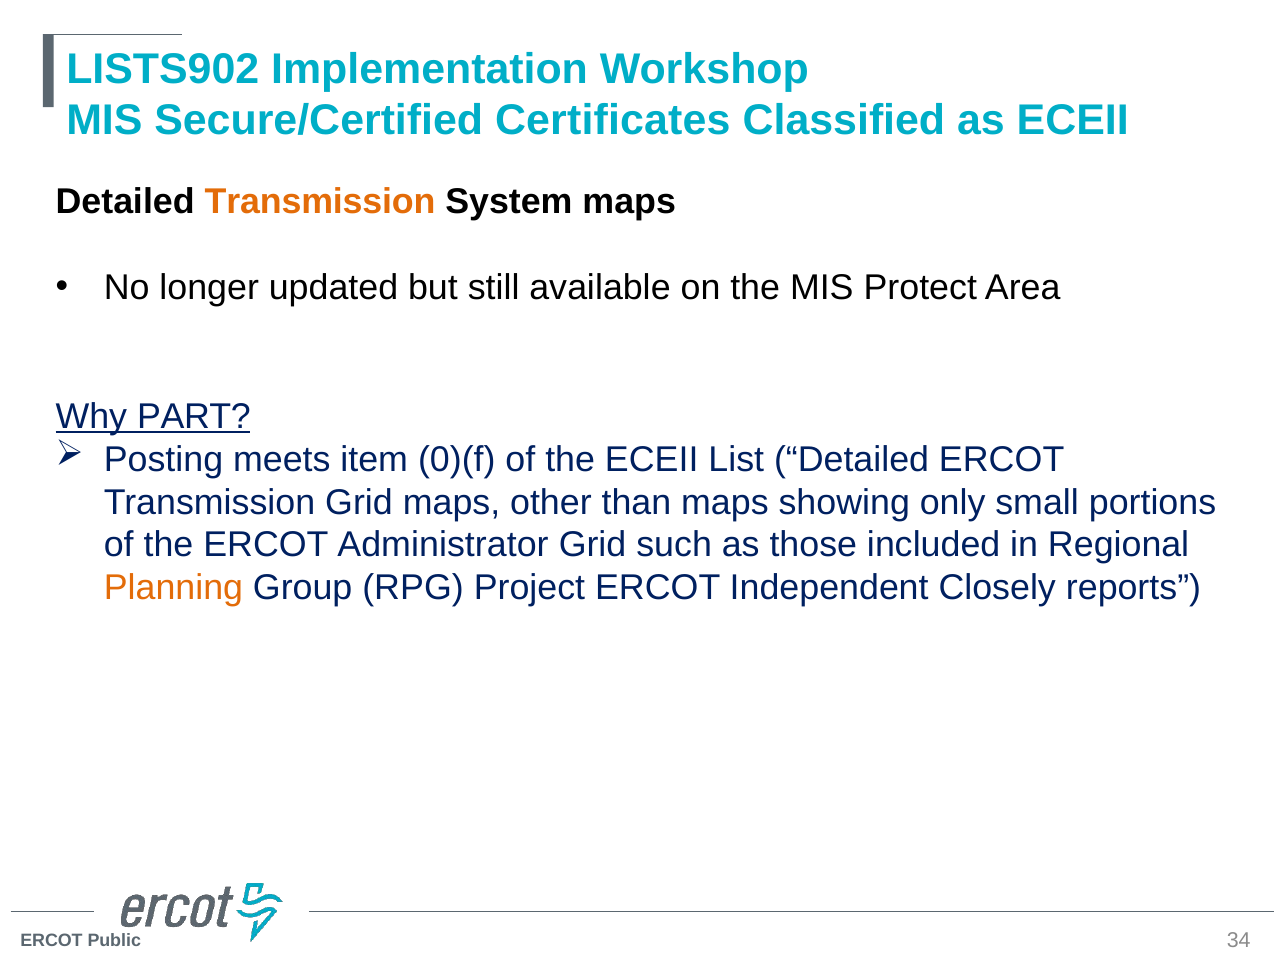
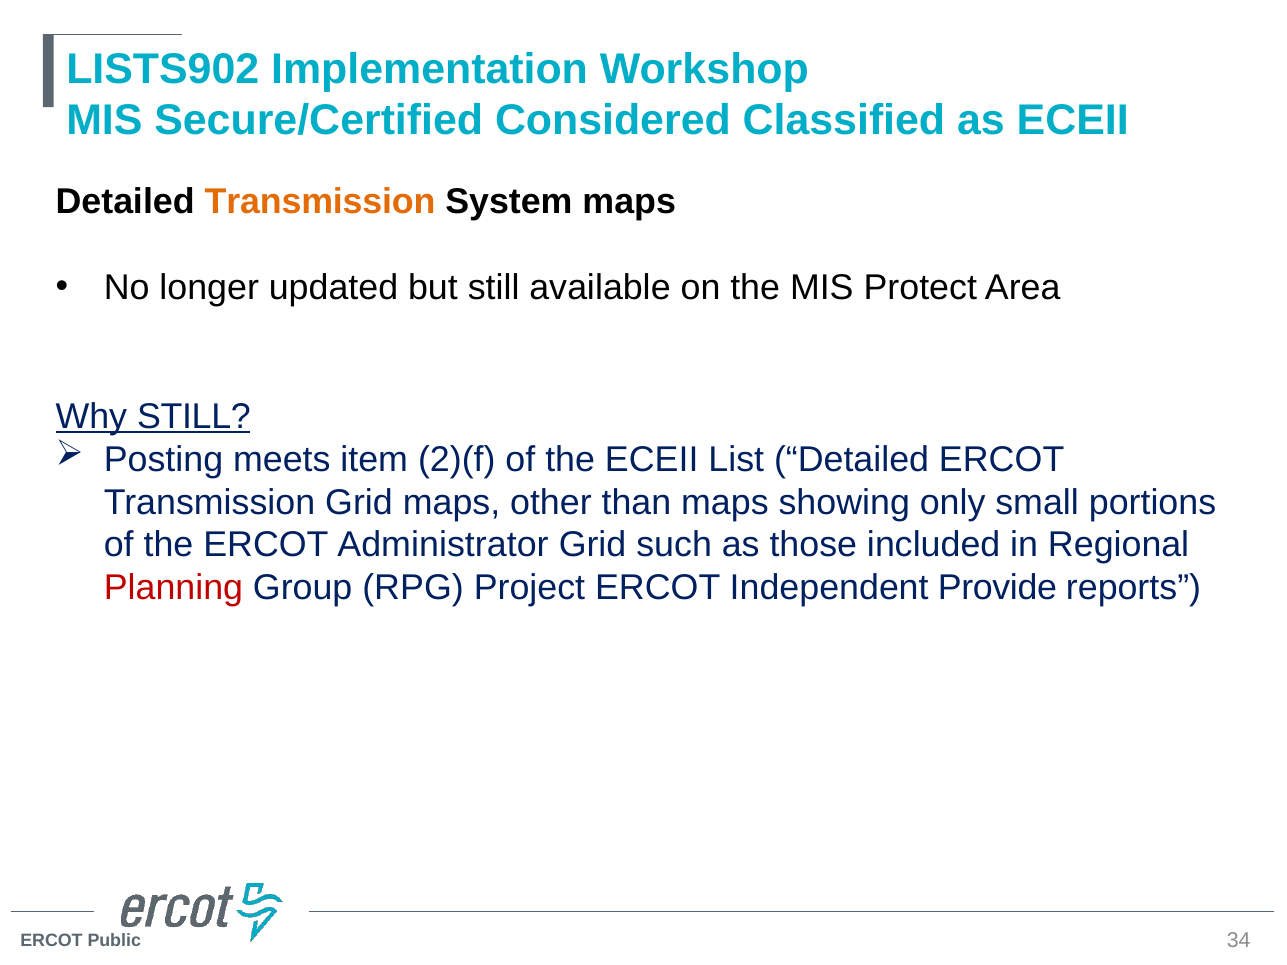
Certificates: Certificates -> Considered (613, 121)
Why PART: PART -> STILL (194, 417)
0)(f: 0)(f -> 2)(f (457, 459)
Planning colour: orange -> red (173, 588)
Closely: Closely -> Provide (997, 588)
